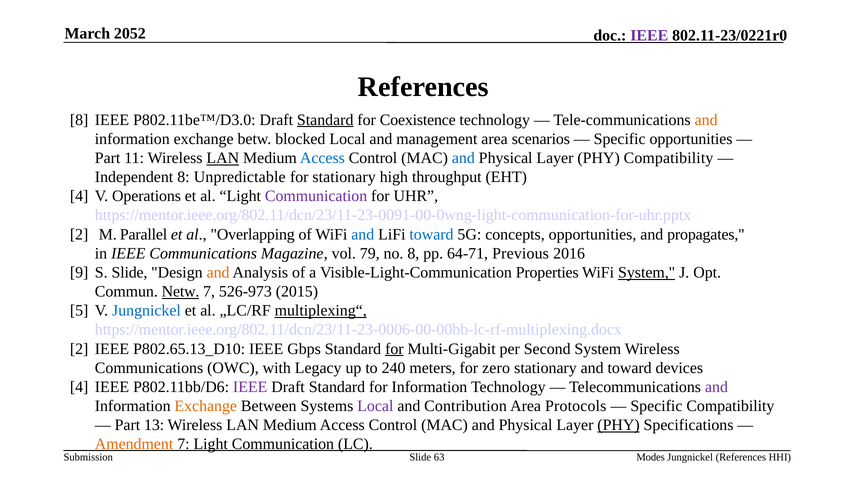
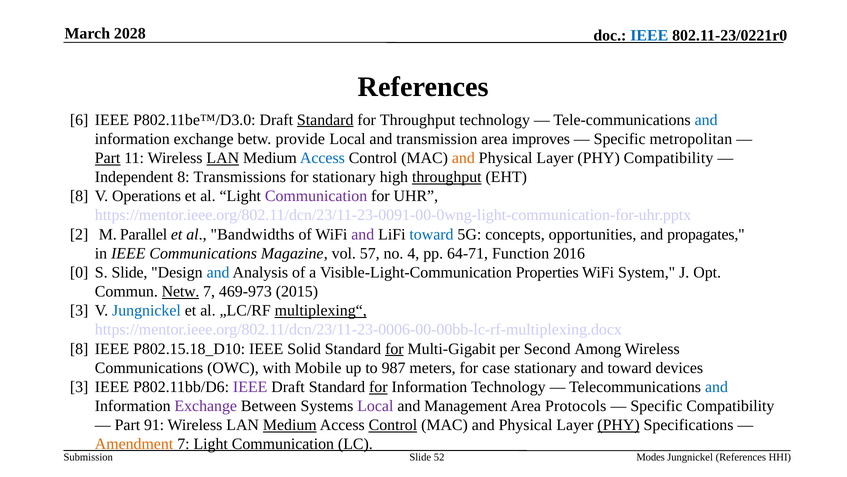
2052: 2052 -> 2028 (130, 34)
IEEE colour: purple -> blue (649, 35)
8: 8 -> 6 (79, 120)
for Coexistence: Coexistence -> Throughput (418, 120)
and colour: orange -> blue (706, 120)
blocked: blocked -> provide (300, 139)
management: management -> transmission (437, 139)
scenarios: scenarios -> improves (541, 139)
Specific opportunities: opportunities -> metropolitan (691, 139)
Part underline: none -> present (108, 158)
and colour: blue -> orange (463, 158)
Unpredictable: Unpredictable -> Transmissions (240, 177)
throughput underline: none -> present (447, 177)
4: 4 -> 8 (79, 196)
Overlapping: Overlapping -> Bandwidths (253, 234)
and colour: blue -> purple (363, 234)
79: 79 -> 57 (370, 253)
no 8: 8 -> 4 (413, 253)
Previous: Previous -> Function (521, 253)
9: 9 -> 0 (79, 272)
and colour: orange -> blue (218, 272)
System underline: present -> none (647, 272)
526-973: 526-973 -> 469-973 (245, 291)
5: 5 -> 3 (79, 310)
2: 2 -> 8 (79, 348)
P802.65.13_D10: P802.65.13_D10 -> P802.15.18_D10 (189, 348)
Gbps: Gbps -> Solid (304, 348)
Second System: System -> Among (598, 348)
Legacy: Legacy -> Mobile (318, 367)
240: 240 -> 987 (394, 367)
zero: zero -> case (496, 367)
4: 4 -> 3 (79, 387)
for underline: none -> present (378, 387)
and colour: purple -> blue (716, 387)
Exchange colour: orange -> purple (206, 406)
Contribution: Contribution -> Management (466, 406)
13: 13 -> 91 (154, 425)
Medium underline: none -> present (290, 425)
Control underline: none -> present (393, 425)
63: 63 -> 52 (439, 457)
